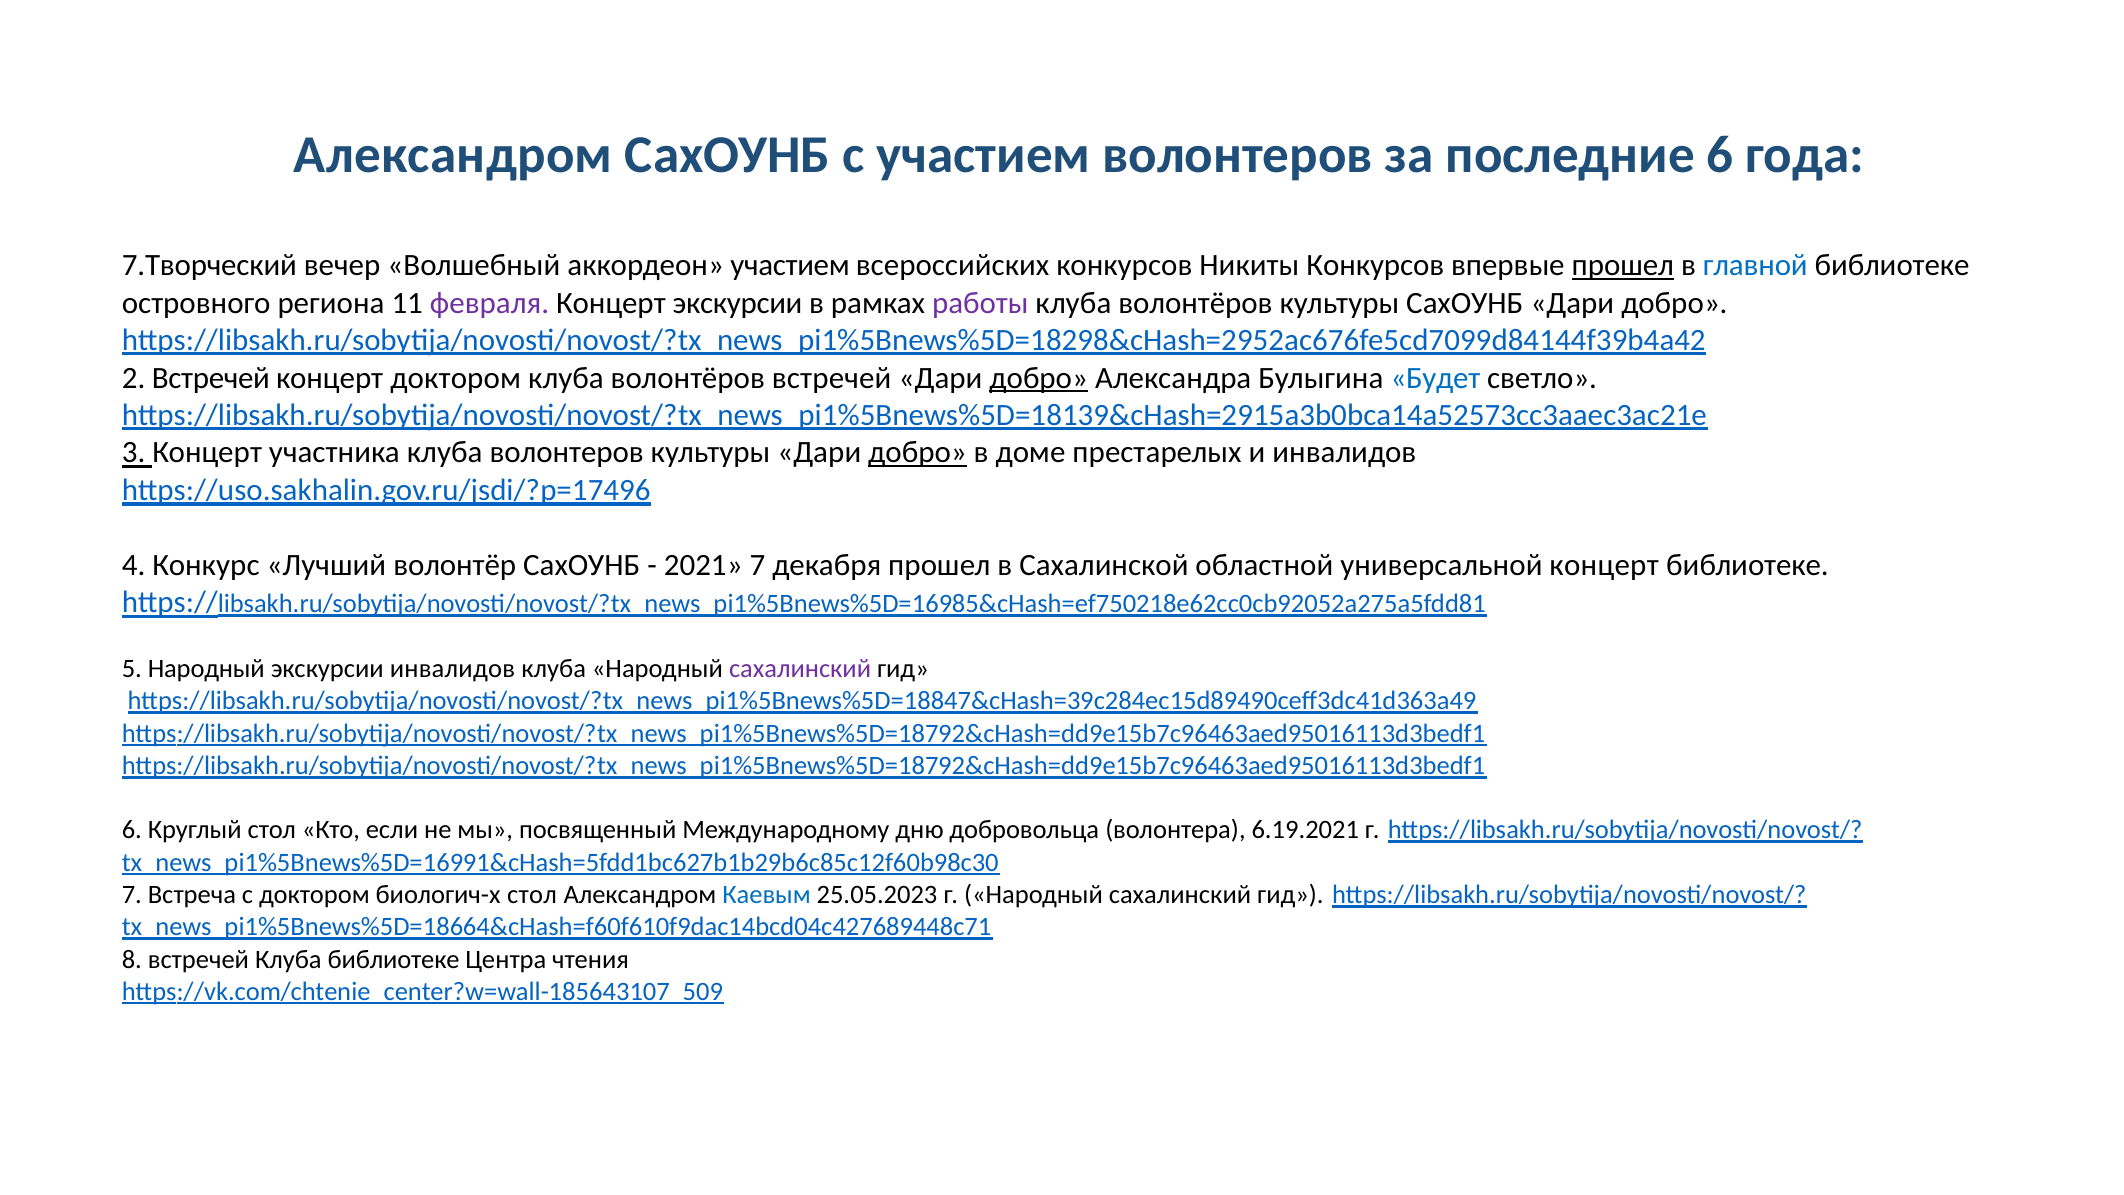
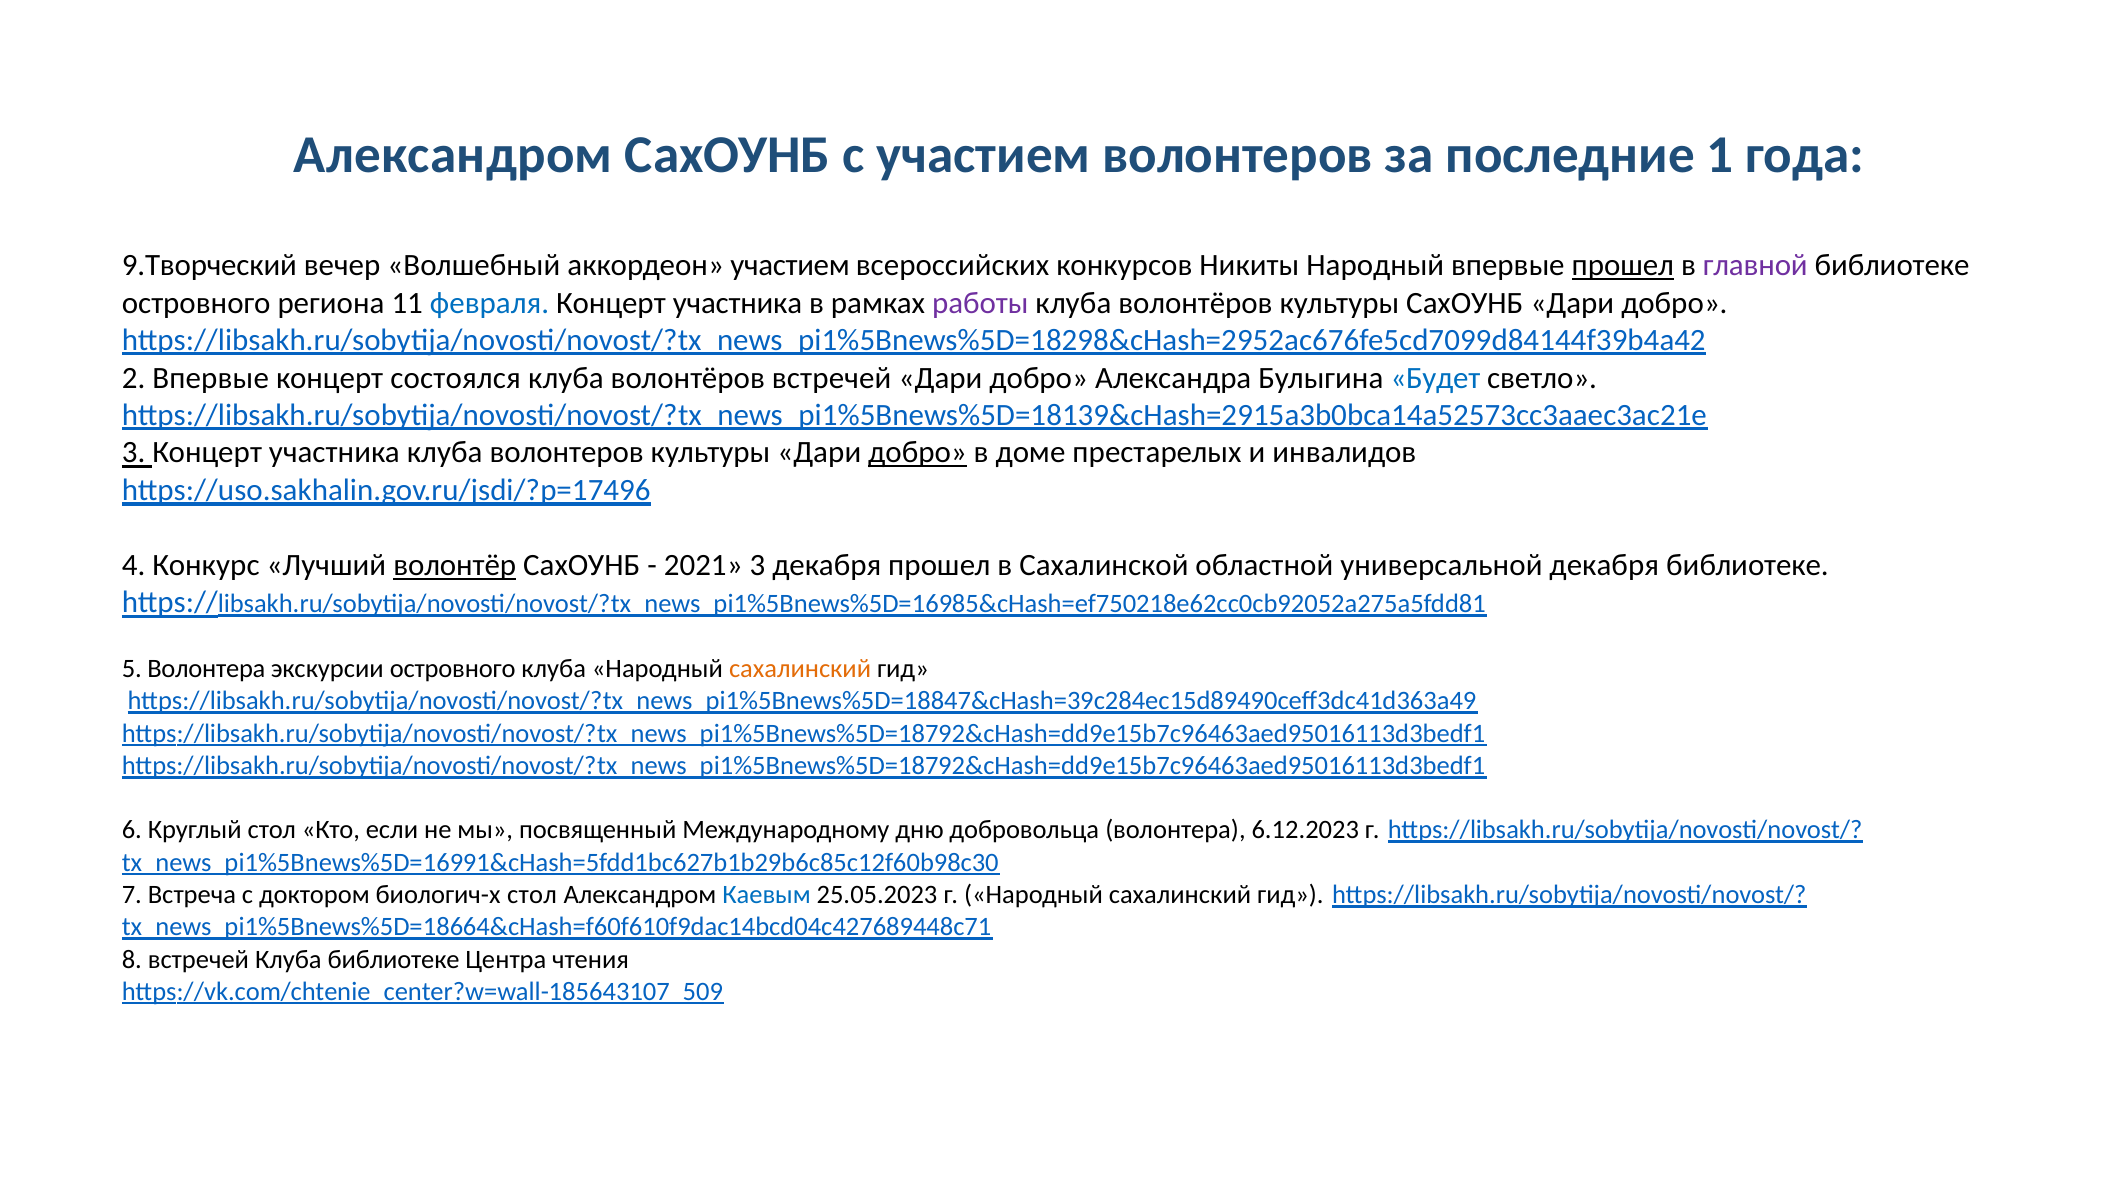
последние 6: 6 -> 1 (1720, 155)
7.Творческий: 7.Творческий -> 9.Творческий (209, 266)
Никиты Конкурсов: Конкурсов -> Народный (1375, 266)
главной colour: blue -> purple (1755, 266)
февраля colour: purple -> blue (490, 303)
экскурсии: экскурсии -> участника (738, 303)
2 Встречей: Встречей -> Впервые (211, 378)
концерт доктором: доктором -> состоялся (456, 378)
добро underline: present -> none (1039, 378)
волонтёр underline: none -> present (455, 565)
2021 7: 7 -> 3 (758, 565)
универсальной концерт: концерт -> декабря (1604, 565)
5 Народный: Народный -> Волонтера (206, 669)
экскурсии инвалидов: инвалидов -> островного (453, 669)
сахалинский colour: purple -> orange (800, 669)
6.19.2021: 6.19.2021 -> 6.12.2023 (1305, 830)
